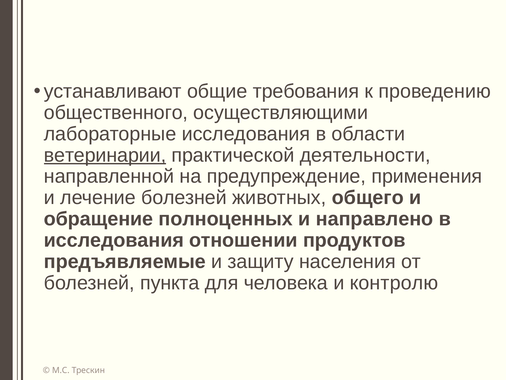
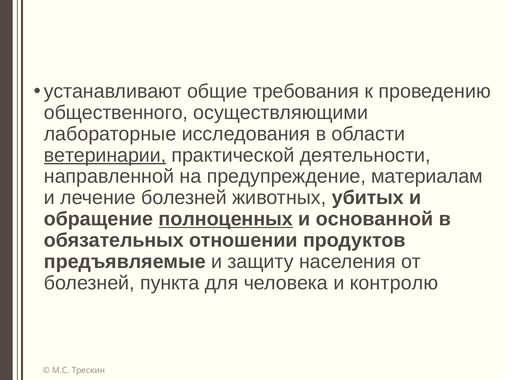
применения: применения -> материалам (427, 176)
общего: общего -> убитых (368, 197)
полноценных underline: none -> present (226, 219)
направлено: направлено -> основанной (375, 219)
исследования: исследования -> обязательных (114, 240)
